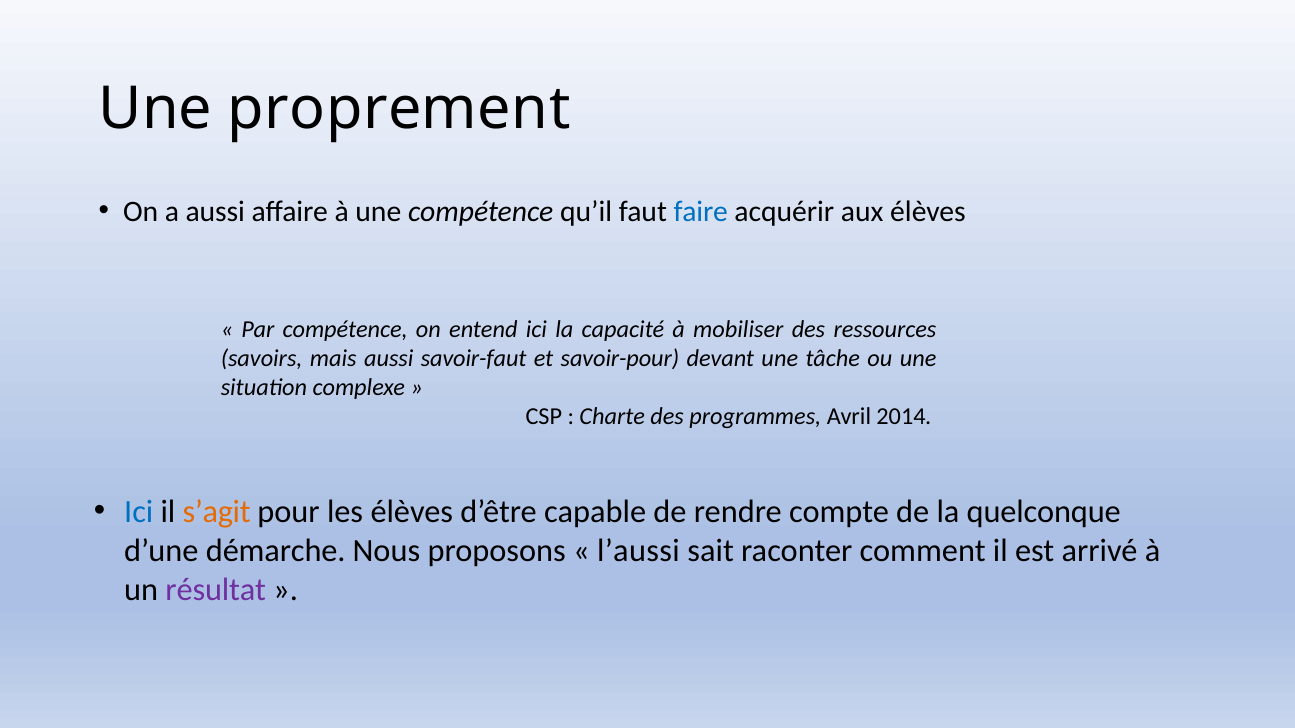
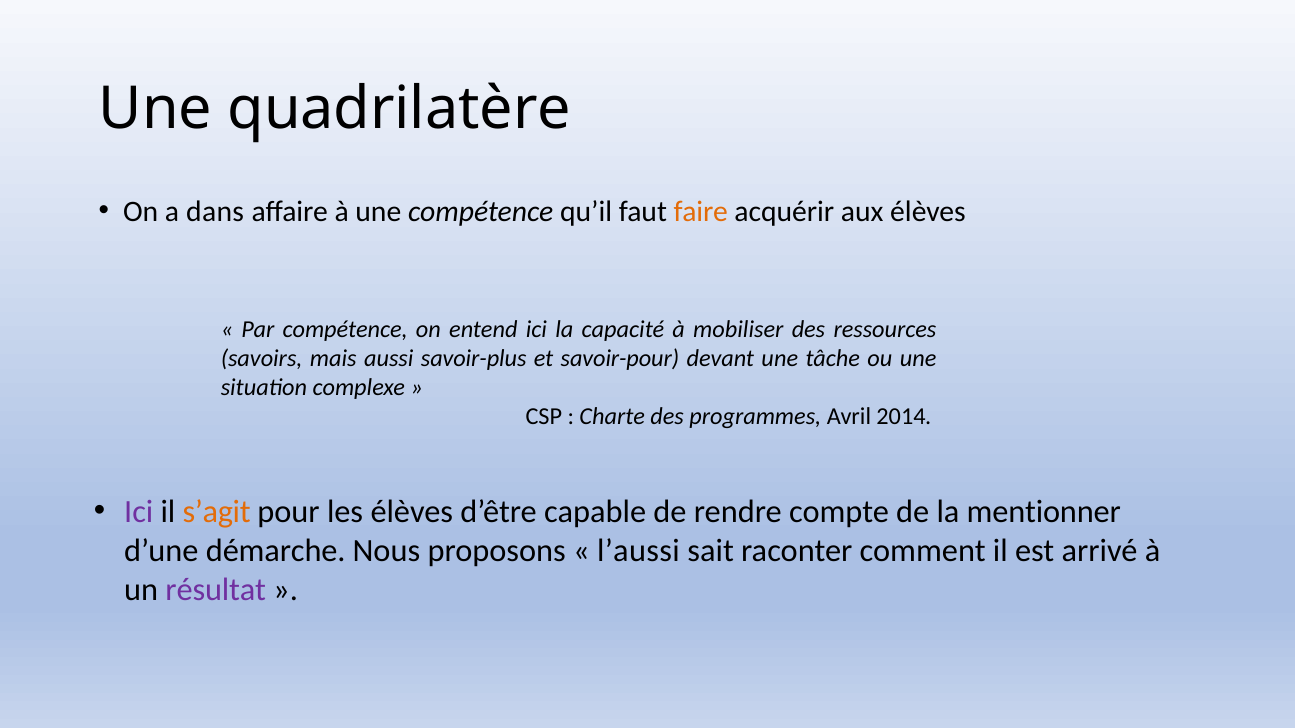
proprement: proprement -> quadrilatère (399, 109)
a aussi: aussi -> dans (215, 212)
faire colour: blue -> orange (701, 212)
savoir-faut: savoir-faut -> savoir-plus (474, 358)
Ici colour: blue -> purple (139, 512)
quelconque: quelconque -> mentionner (1044, 512)
